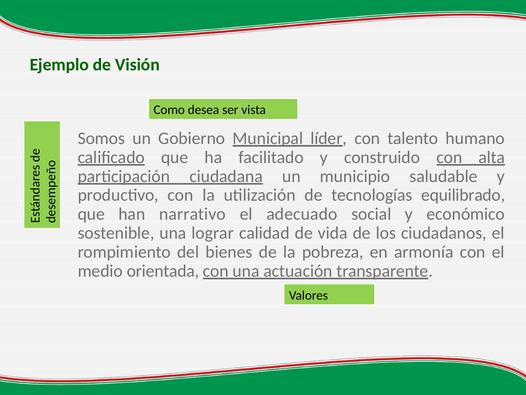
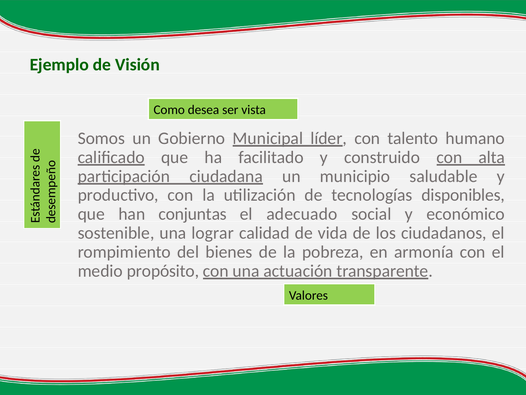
equilibrado: equilibrado -> disponibles (463, 195)
narrativo: narrativo -> conjuntas (193, 214)
orientada: orientada -> propósito (163, 271)
